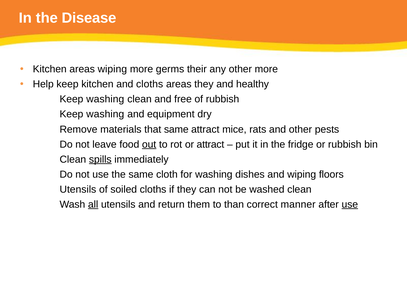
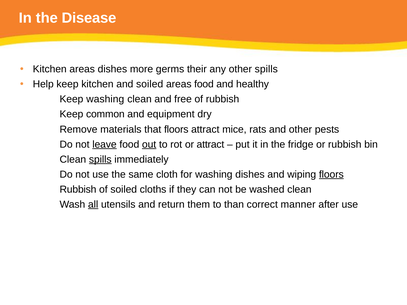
areas wiping: wiping -> dishes (112, 69)
other more: more -> spills (266, 69)
and cloths: cloths -> soiled (150, 84)
areas they: they -> food (204, 84)
washing: washing -> common (105, 114)
that same: same -> floors (176, 129)
leave underline: none -> present (104, 144)
floors underline: none -> present (331, 175)
Utensils: Utensils -> Rubbish (78, 190)
use underline: present -> none (350, 205)
